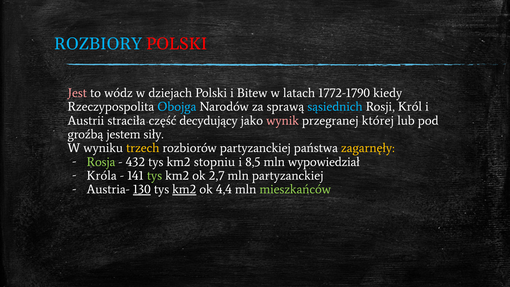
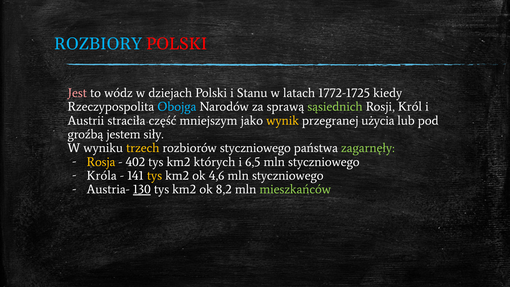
Bitew: Bitew -> Stanu (252, 93)
1772-1790: 1772-1790 -> 1772-1725 (344, 93)
sąsiednich colour: light blue -> light green (335, 107)
decydujący: decydujący -> mniejszym (208, 121)
wynik colour: pink -> yellow (283, 121)
której: której -> użycia (378, 121)
rozbiorów partyzanckiej: partyzanckiej -> styczniowego (255, 148)
zagarnęły colour: yellow -> light green (368, 148)
Rosja colour: light green -> yellow (101, 162)
432: 432 -> 402 (135, 162)
stopniu: stopniu -> których (214, 162)
8,5: 8,5 -> 6,5 (253, 162)
wypowiedział: wypowiedział -> styczniowego (324, 162)
tys colour: light green -> yellow (155, 176)
2,7: 2,7 -> 4,6 (217, 176)
partyzanckiej: partyzanckiej -> styczniowego (288, 176)
km2 underline: present -> none (184, 189)
4,4: 4,4 -> 8,2 (224, 189)
